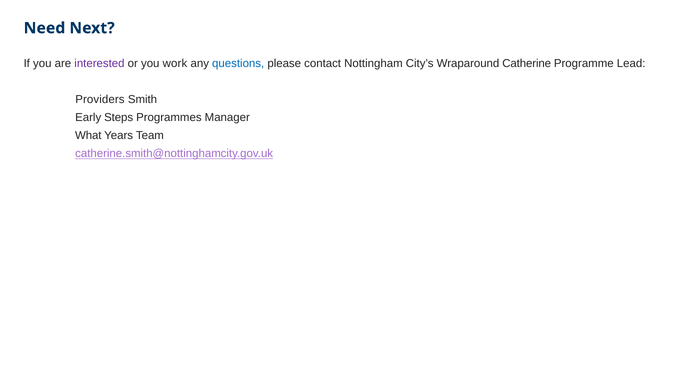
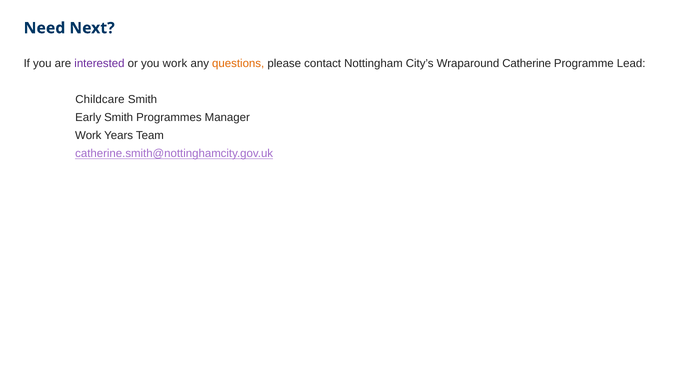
questions colour: blue -> orange (238, 63)
Providers: Providers -> Childcare (100, 99)
Early Steps: Steps -> Smith (119, 117)
What: What -> Work (88, 136)
